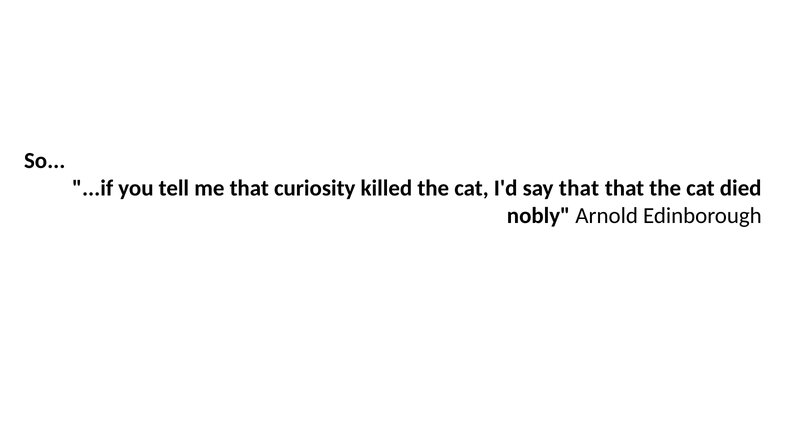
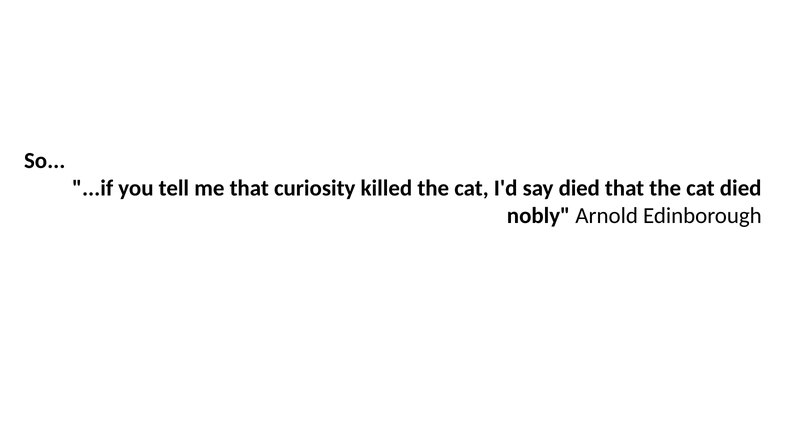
say that: that -> died (579, 188)
